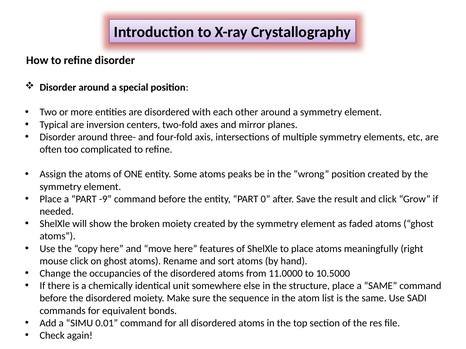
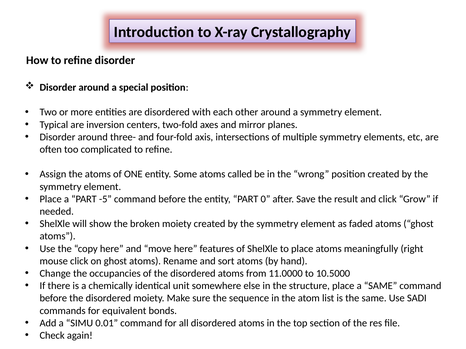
peaks: peaks -> called (240, 174)
-9: -9 -> -5 (105, 199)
